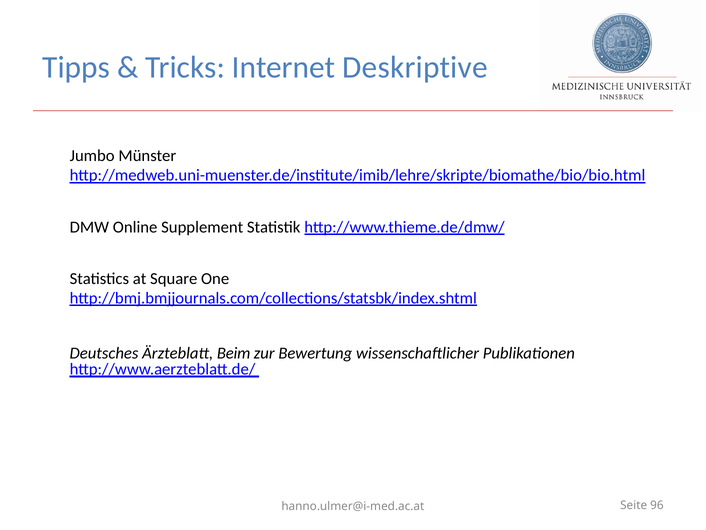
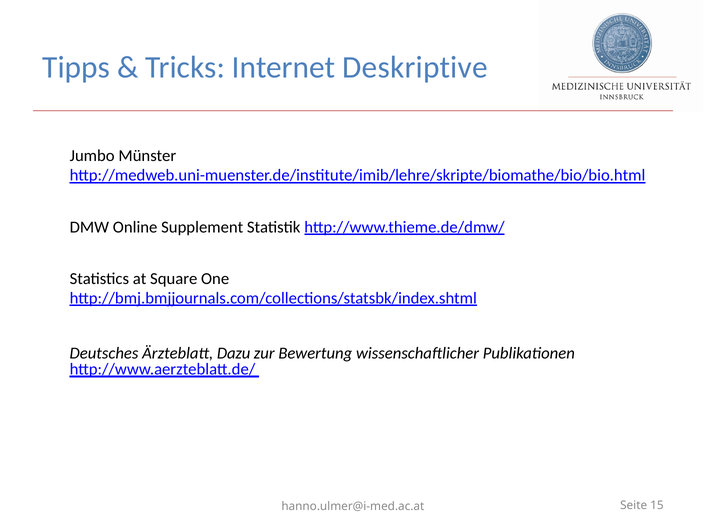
Beim: Beim -> Dazu (234, 353)
96: 96 -> 15 (657, 505)
